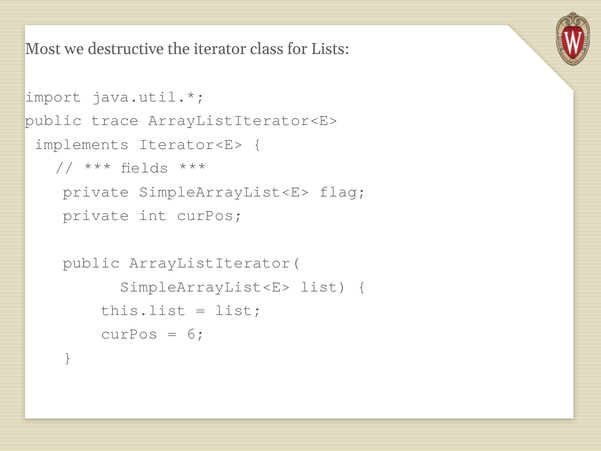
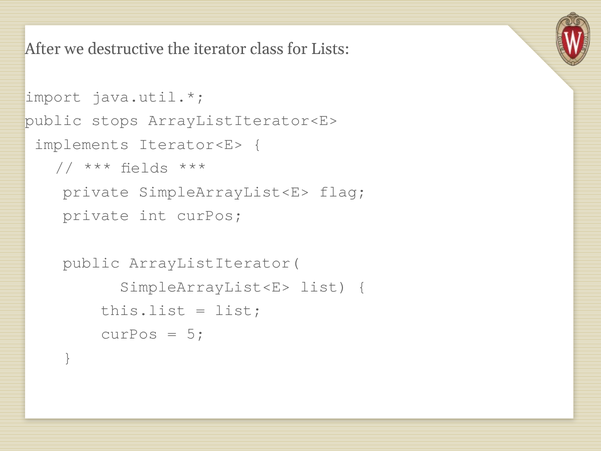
Most: Most -> After (43, 49)
trace: trace -> stops (115, 120)
6: 6 -> 5 (196, 334)
